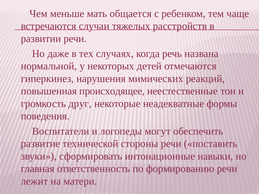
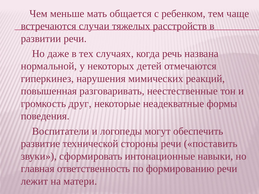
происходящее: происходящее -> разговаривать (112, 91)
